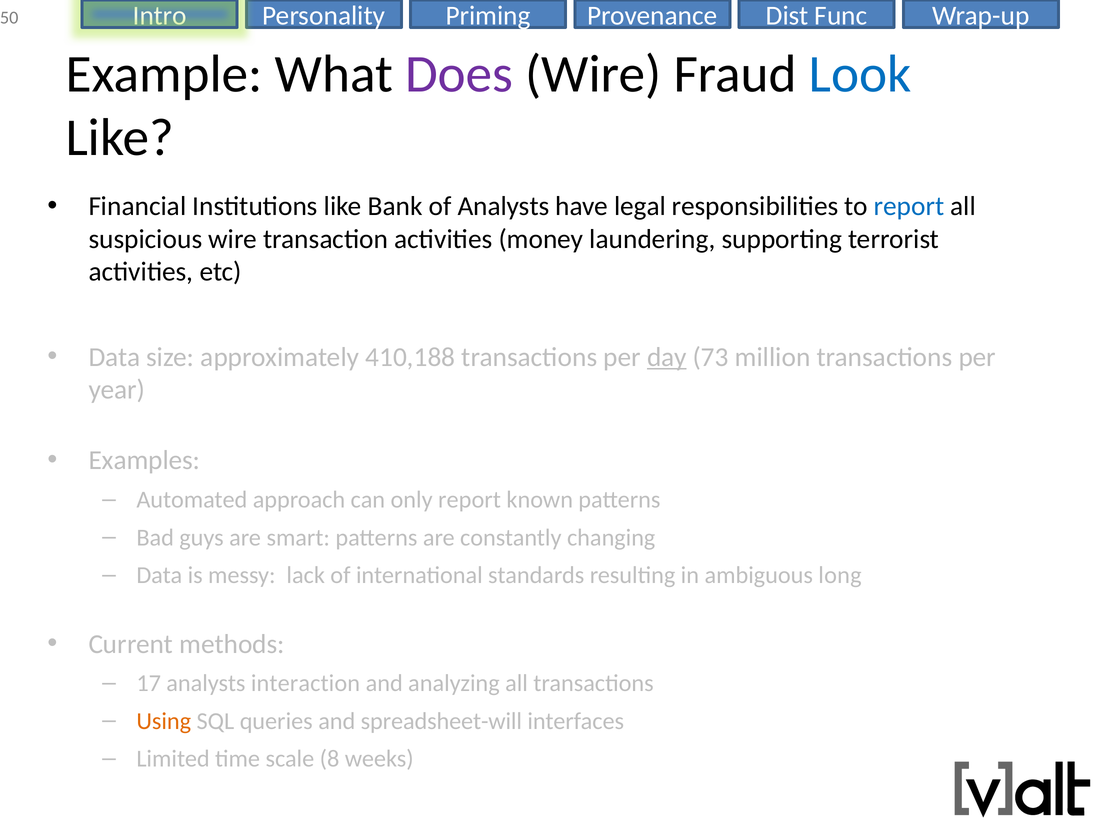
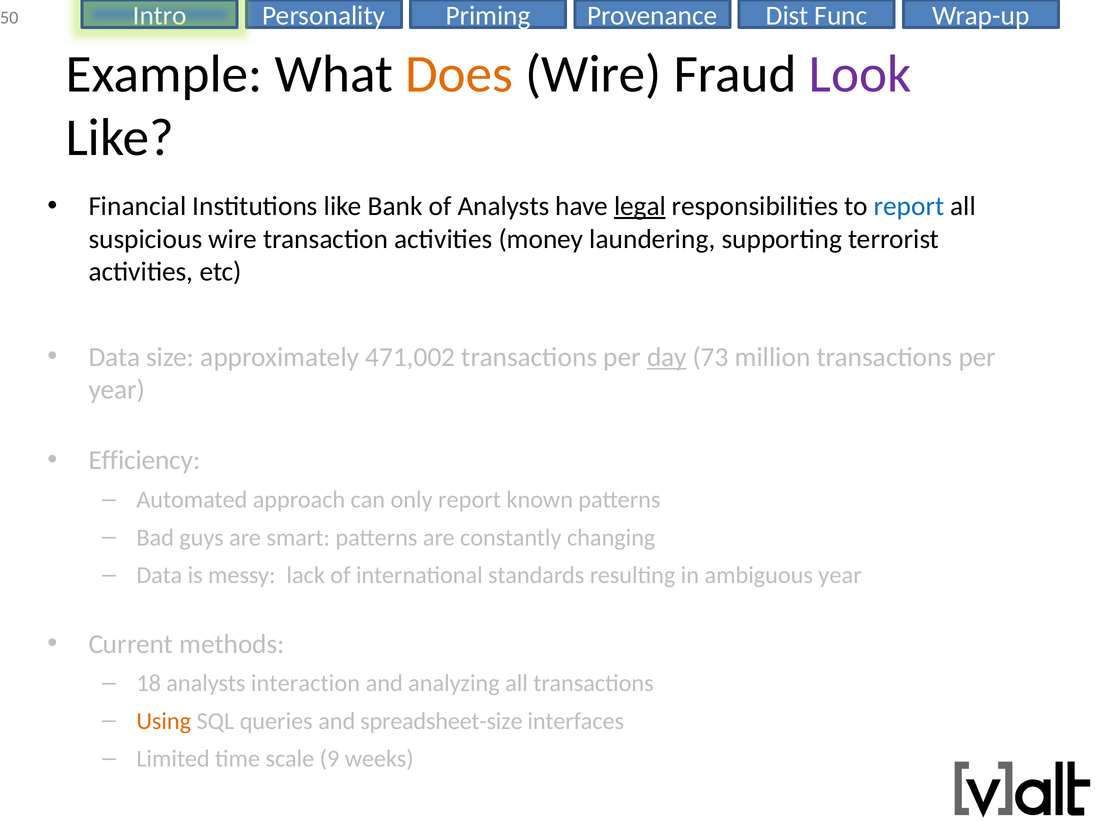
Does colour: purple -> orange (459, 74)
Look colour: blue -> purple (860, 74)
legal underline: none -> present (640, 206)
410,188: 410,188 -> 471,002 (410, 357)
Examples: Examples -> Efficiency (144, 461)
ambiguous long: long -> year (840, 575)
17: 17 -> 18 (149, 684)
spreadsheet-will: spreadsheet-will -> spreadsheet-size (441, 721)
8: 8 -> 9 (330, 759)
